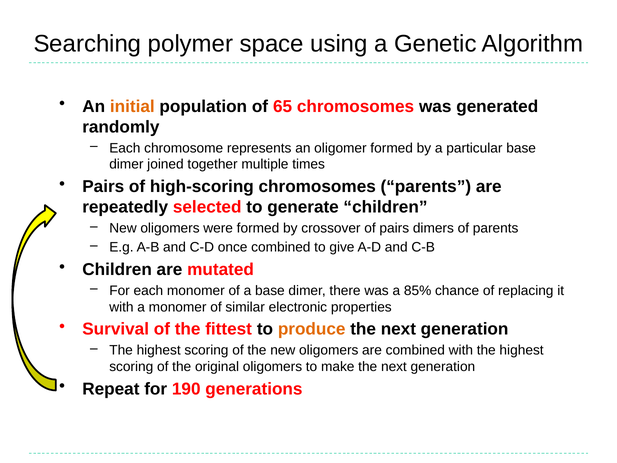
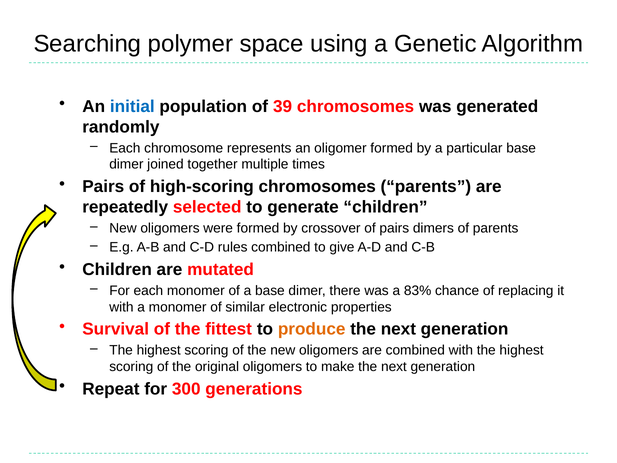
initial colour: orange -> blue (132, 106)
65: 65 -> 39 (283, 106)
once: once -> rules (233, 247)
85%: 85% -> 83% (418, 290)
190: 190 -> 300 (186, 389)
